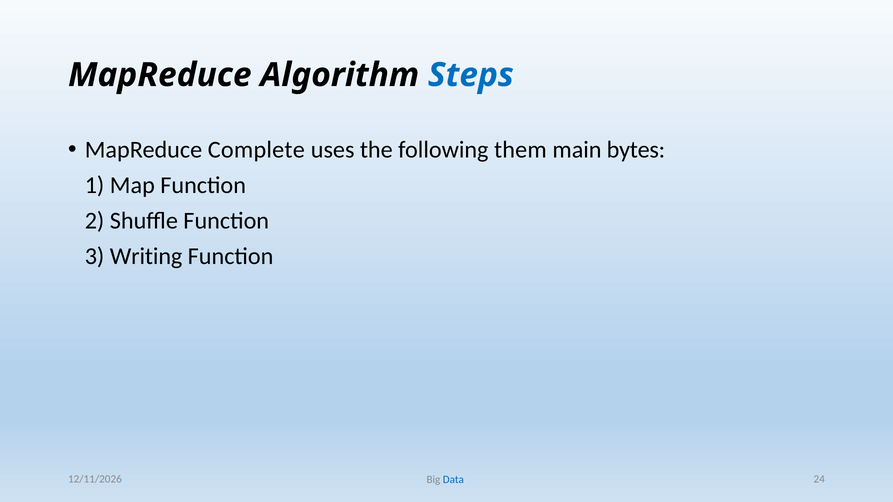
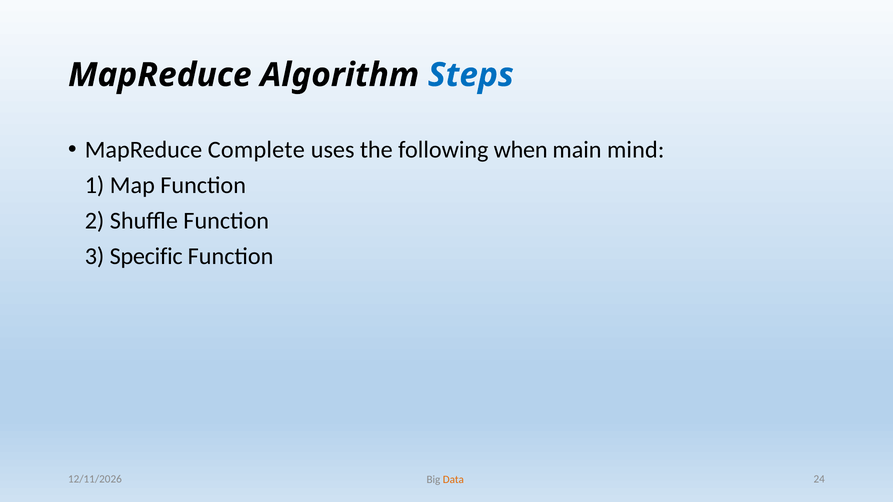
them: them -> when (521, 150)
bytes: bytes -> mind (636, 150)
Writing: Writing -> Specific (146, 256)
Data colour: blue -> orange (453, 480)
